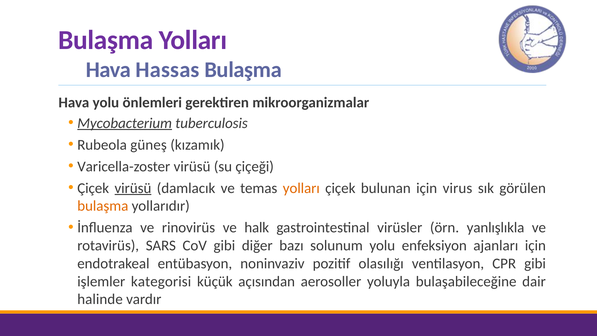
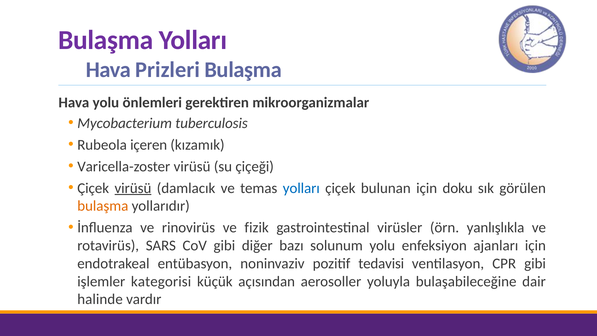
Hassas: Hassas -> Prizleri (168, 70)
Mycobacterium underline: present -> none (125, 123)
güneş: güneş -> içeren (149, 145)
yolları colour: orange -> blue (301, 188)
virus: virus -> doku (458, 188)
halk: halk -> fizik (257, 228)
olasılığı: olasılığı -> tedavisi (381, 263)
